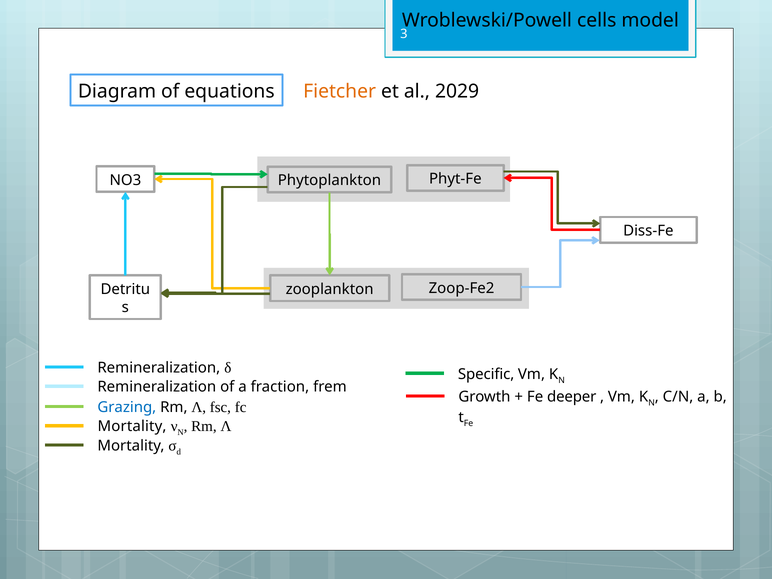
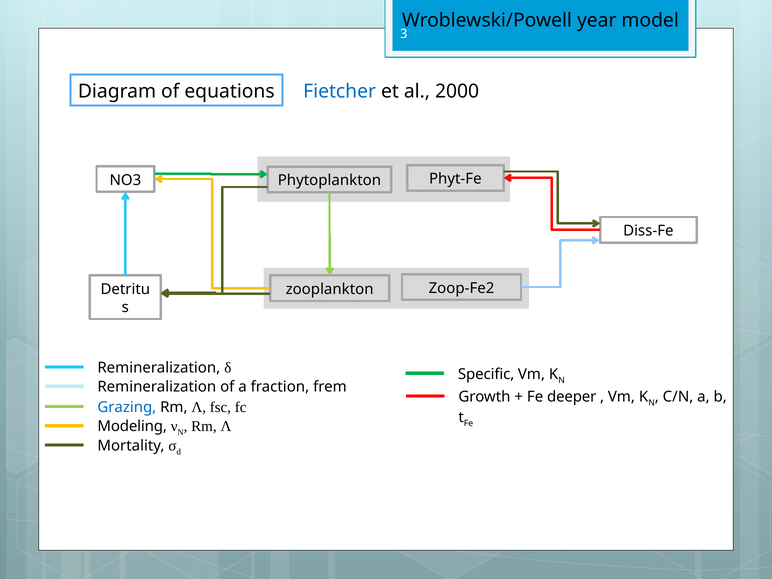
cells: cells -> year (597, 20)
Fietcher colour: orange -> blue (340, 91)
2029: 2029 -> 2000 (457, 91)
Mortality: Mortality -> Modeling (132, 427)
